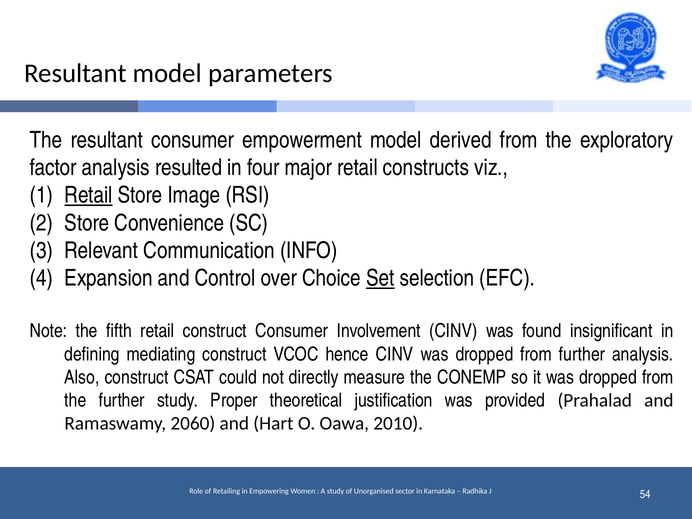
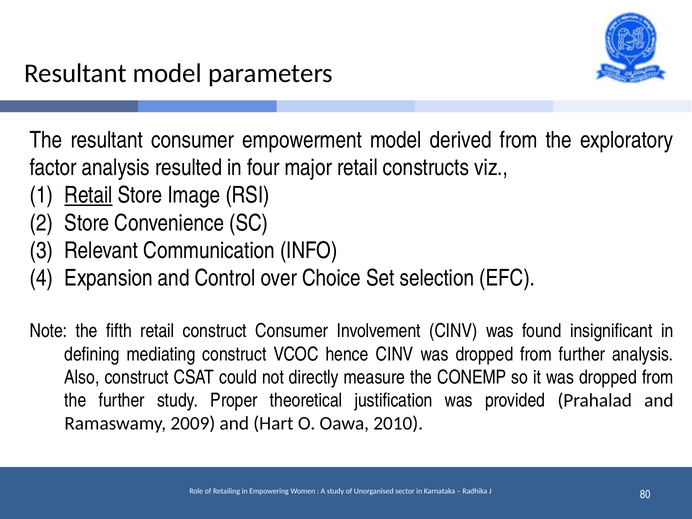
Set underline: present -> none (380, 278)
2060: 2060 -> 2009 (193, 423)
54: 54 -> 80 (645, 495)
